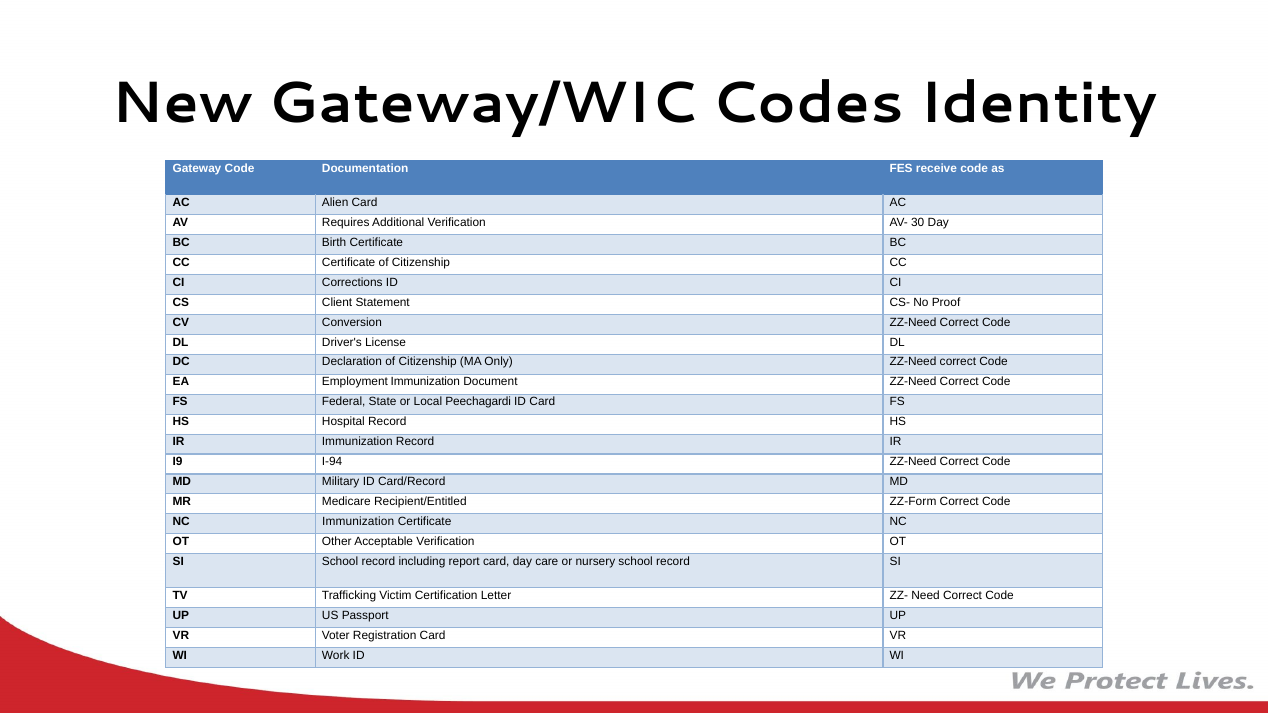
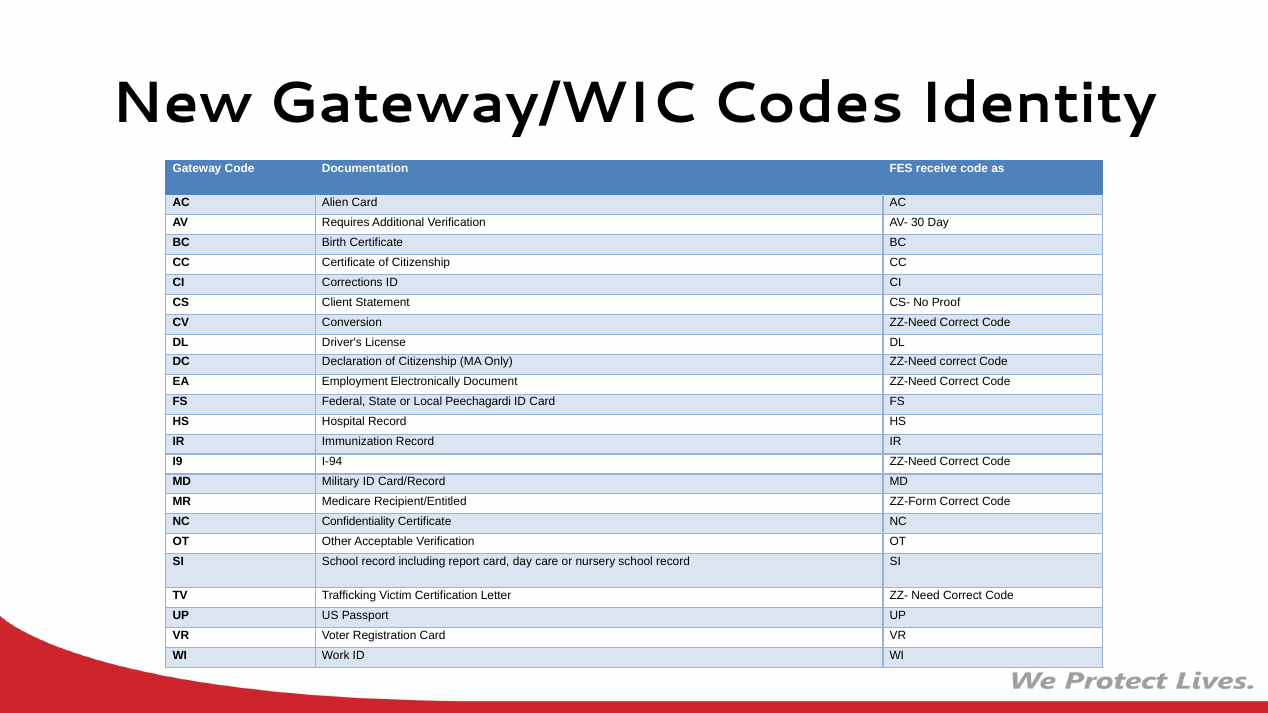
Employment Immunization: Immunization -> Electronically (425, 382)
NC Immunization: Immunization -> Confidentiality (358, 522)
